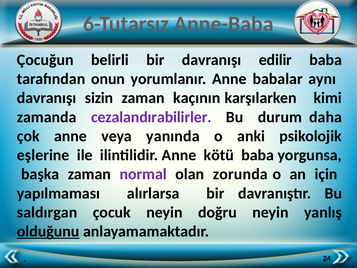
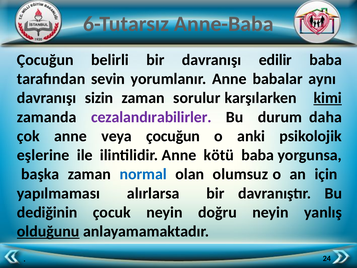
onun: onun -> sevin (108, 79)
kaçının: kaçının -> sorulur (197, 98)
kimi underline: none -> present (328, 98)
veya yanında: yanında -> çocuğun (173, 136)
normal colour: purple -> blue (143, 174)
zorunda: zorunda -> olumsuz (240, 174)
saldırgan: saldırgan -> dediğinin (47, 212)
